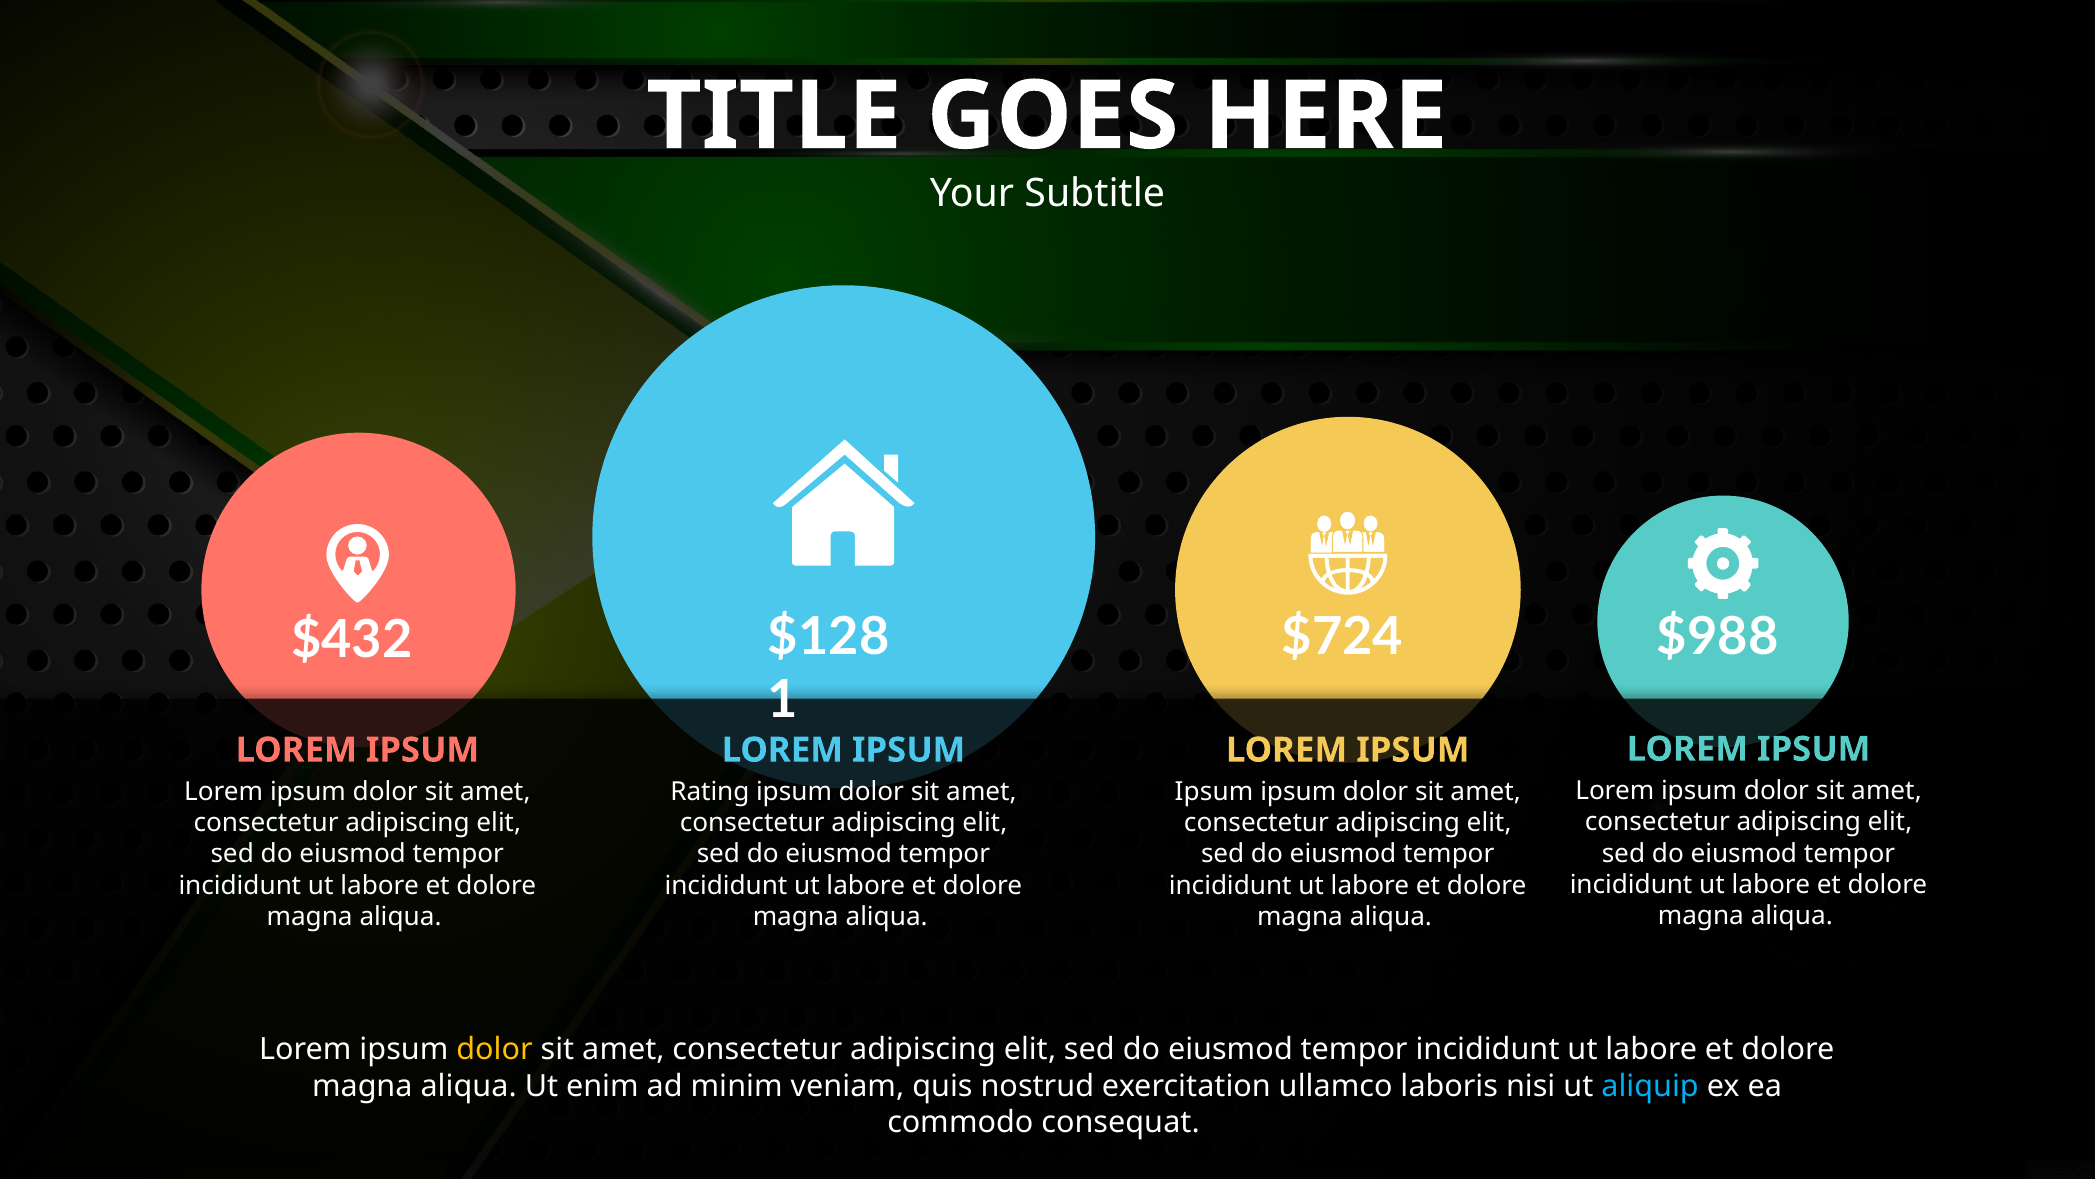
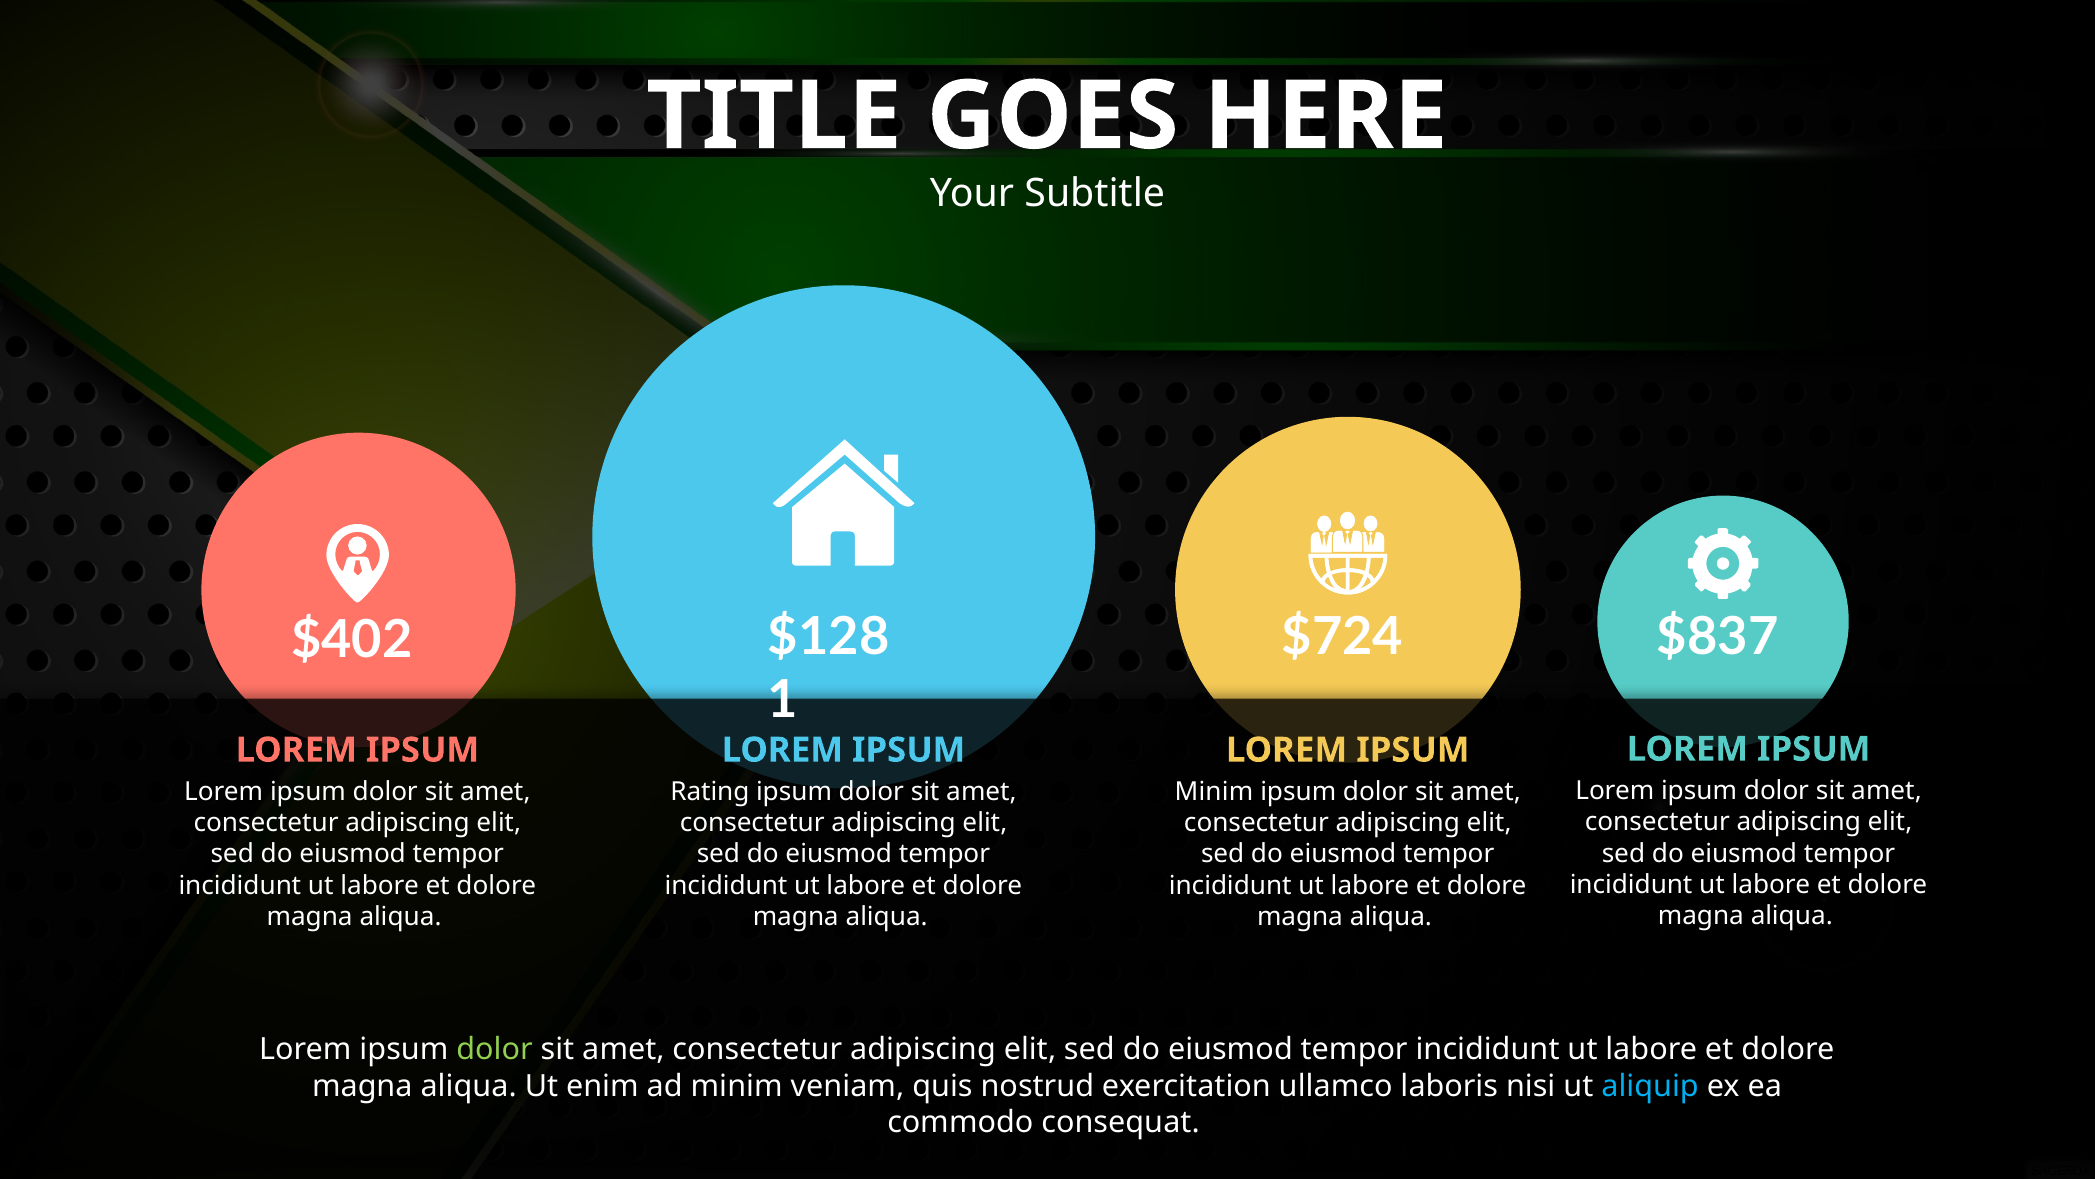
$988: $988 -> $837 (1718, 637)
$432: $432 -> $402 (352, 639)
Ipsum: Ipsum -> Minim (1214, 791)
dolor colour: yellow -> light green (495, 1049)
